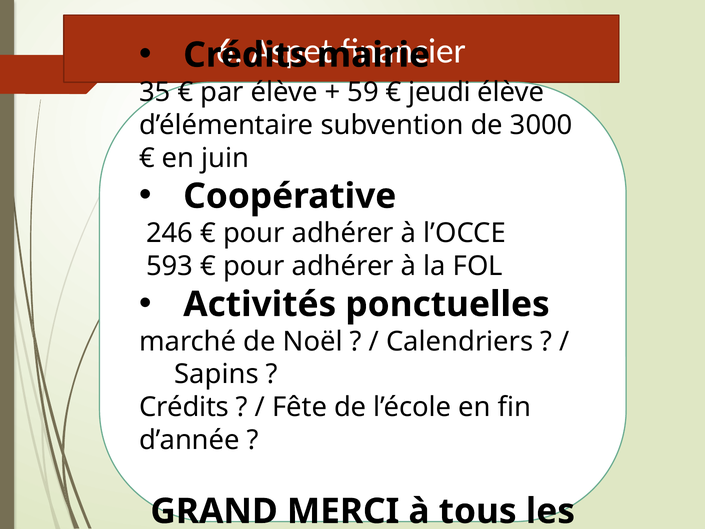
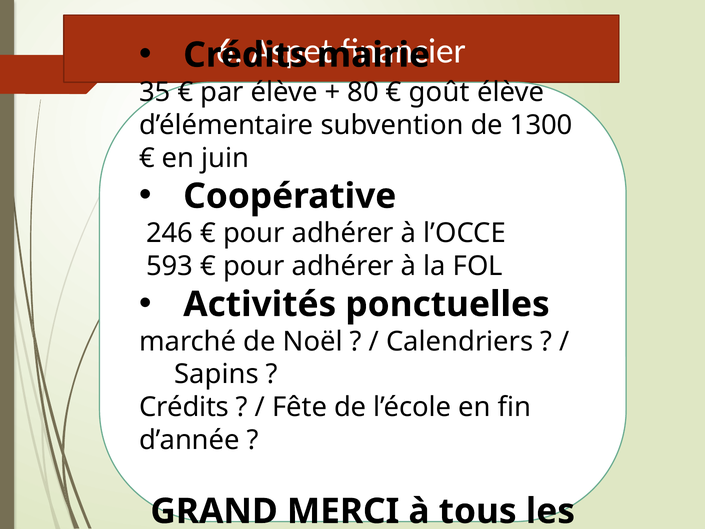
59: 59 -> 80 (363, 92)
jeudi: jeudi -> goût (439, 92)
3000: 3000 -> 1300 (541, 125)
